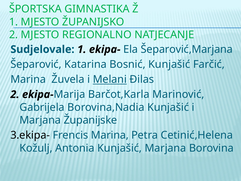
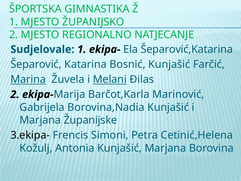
Šeparović,Marjana: Šeparović,Marjana -> Šeparović,Katarina (187, 49)
Marina underline: none -> present (28, 79)
Frencis Marina: Marina -> Simoni (110, 135)
